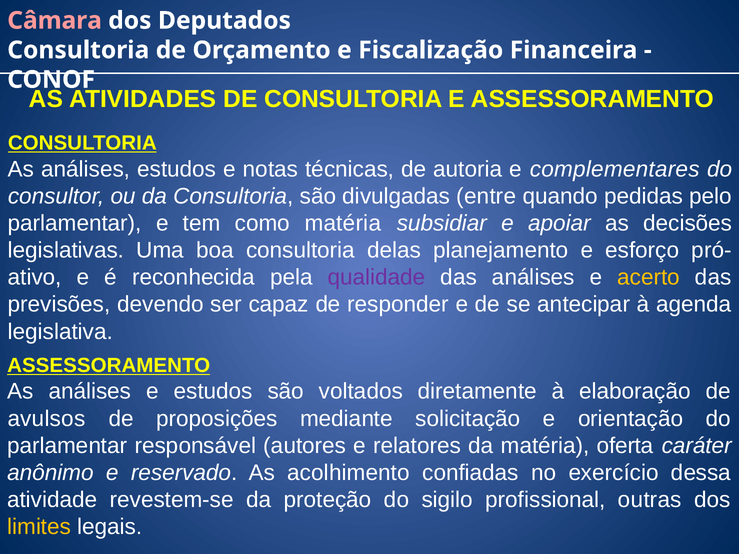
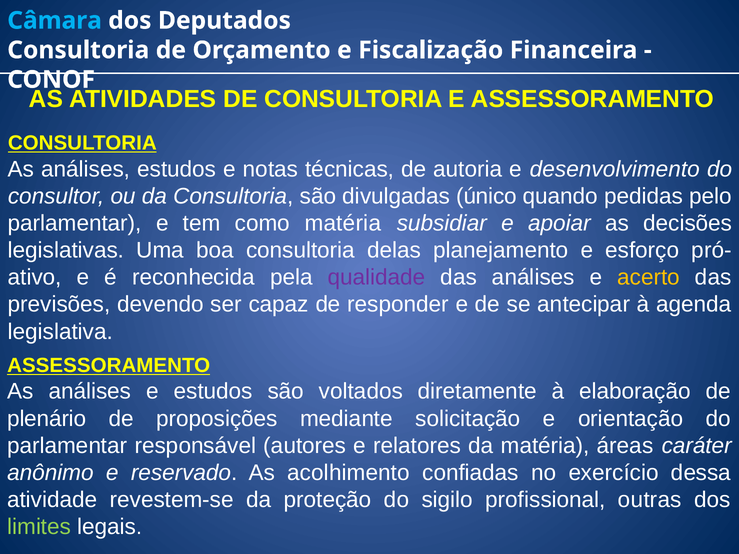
Câmara colour: pink -> light blue (55, 21)
complementares: complementares -> desenvolvimento (615, 169)
entre: entre -> único (487, 196)
avulsos: avulsos -> plenário (47, 419)
oferta: oferta -> áreas (625, 446)
limites colour: yellow -> light green (39, 527)
